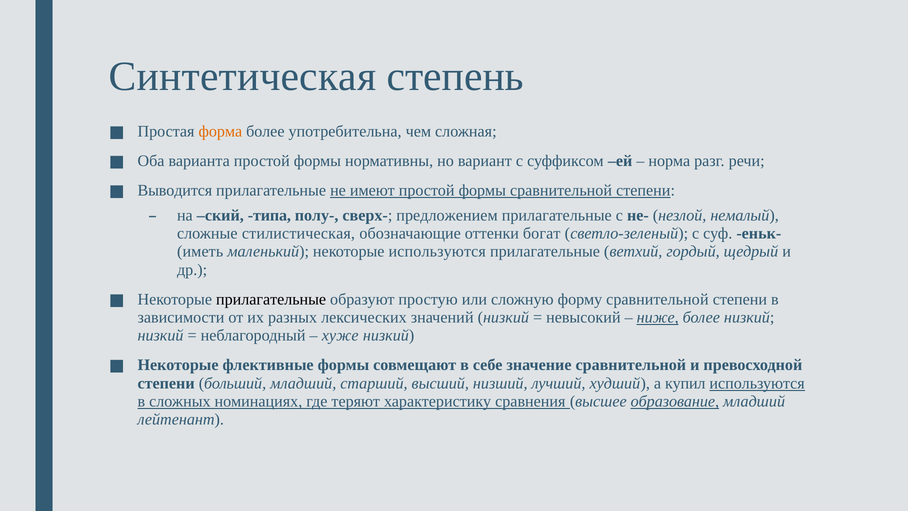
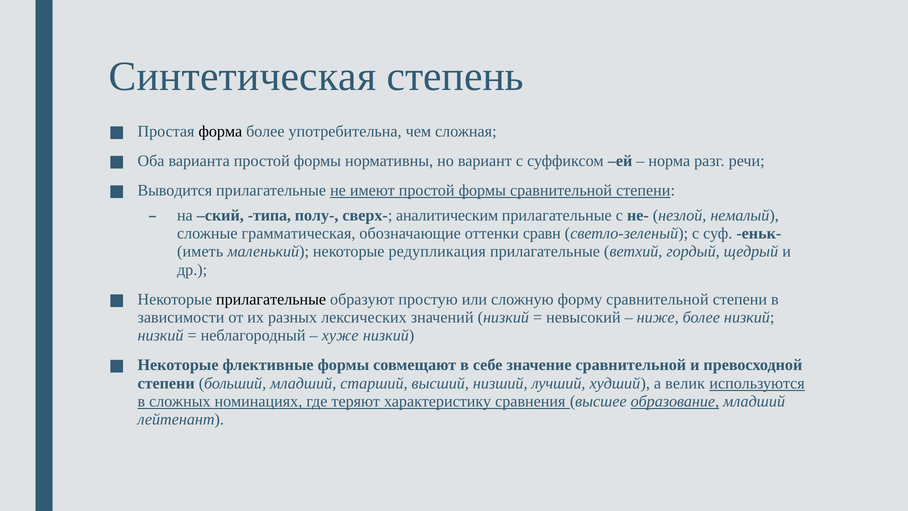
форма colour: orange -> black (220, 131)
предложением: предложением -> аналитическим (447, 215)
стилистическая: стилистическая -> грамматическая (299, 233)
богат: богат -> сравн (542, 233)
некоторые используются: используются -> редупликация (437, 252)
ниже underline: present -> none (658, 317)
купил: купил -> велик (685, 383)
